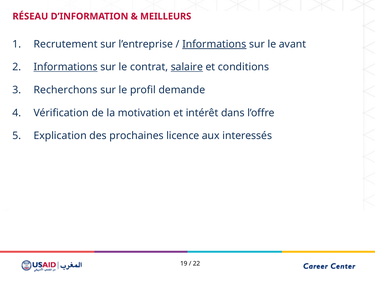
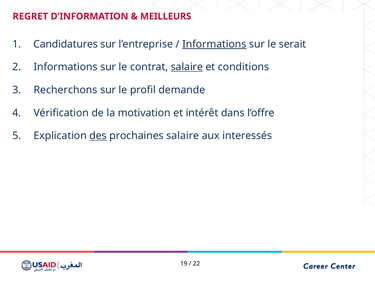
RÉSEAU: RÉSEAU -> REGRET (30, 16)
Recrutement: Recrutement -> Candidatures (66, 44)
avant: avant -> serait (293, 44)
Informations underline: present -> none (66, 67)
des underline: none -> present (98, 136)
prochaines licence: licence -> salaire (183, 136)
